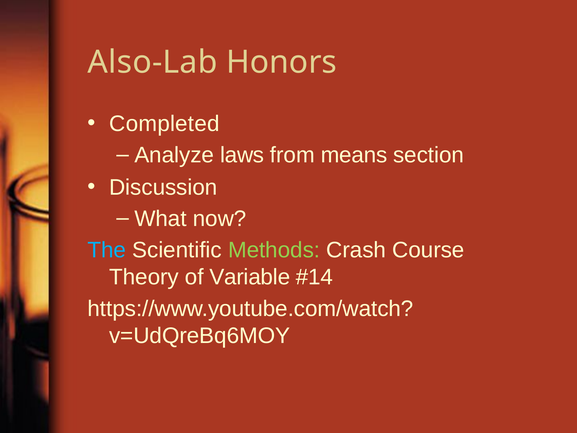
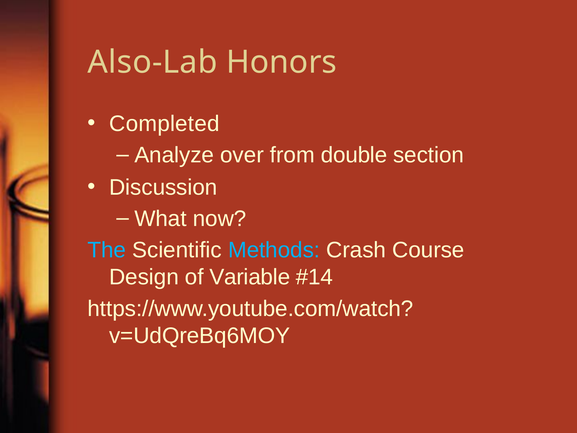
laws: laws -> over (242, 155)
means: means -> double (354, 155)
Methods colour: light green -> light blue (274, 250)
Theory: Theory -> Design (144, 277)
